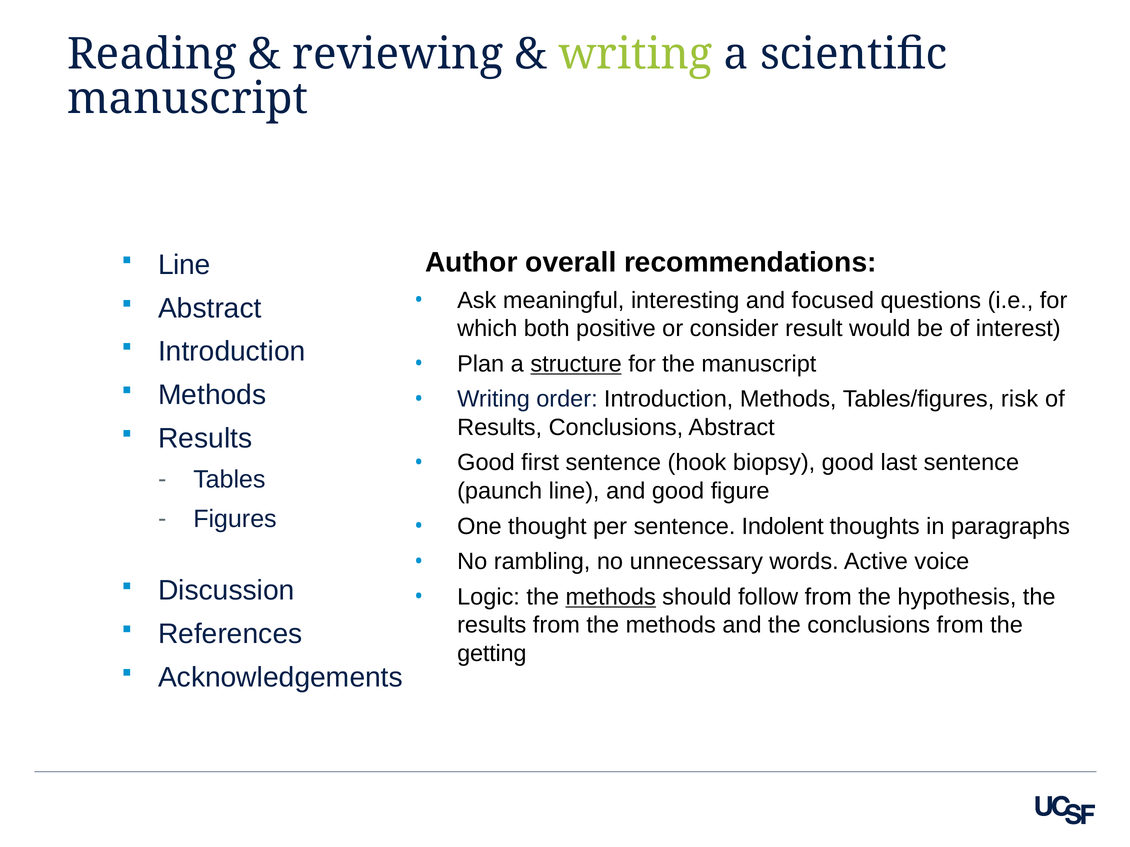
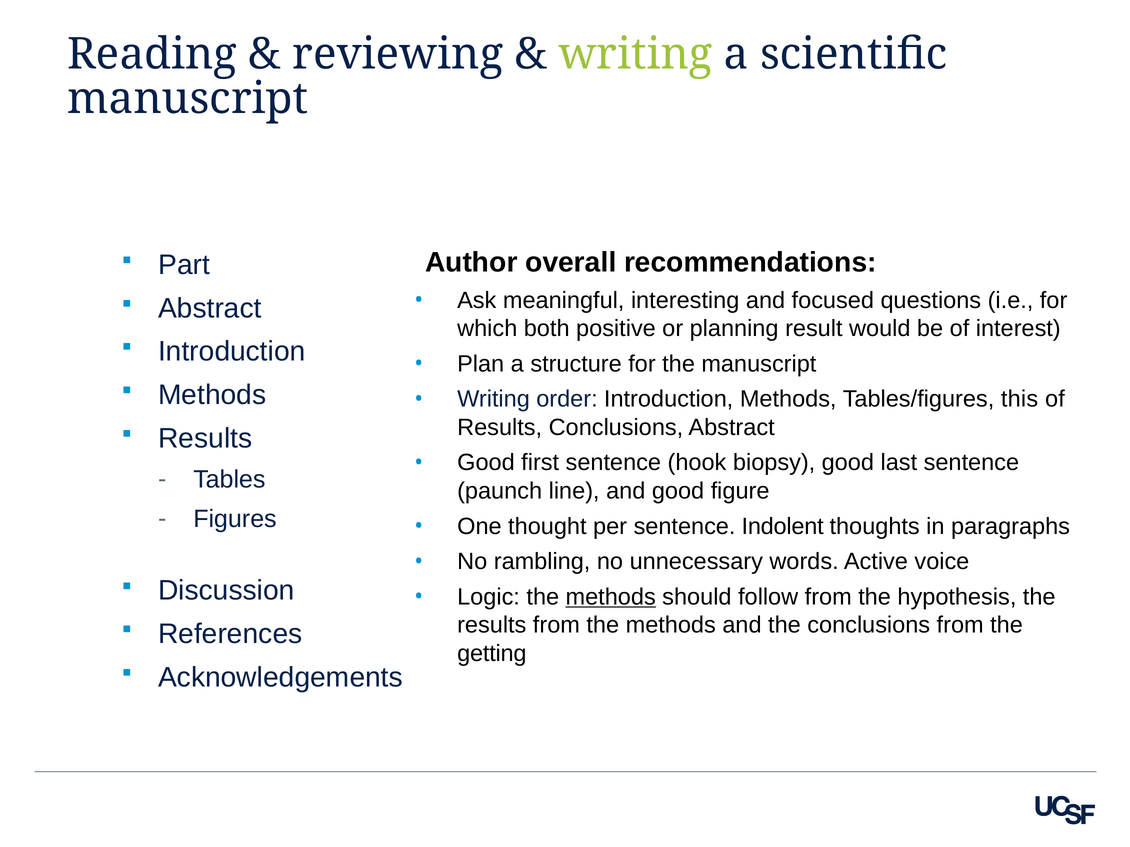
Line: Line -> Part (184, 265)
consider: consider -> planning (734, 329)
structure underline: present -> none (576, 364)
risk: risk -> this (1020, 399)
